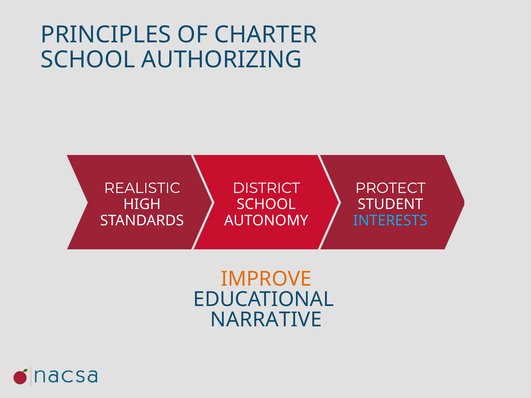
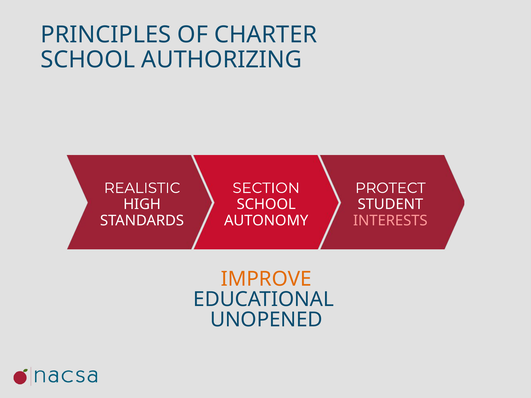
DISTRICT: DISTRICT -> SECTION (266, 188)
INTERESTS colour: light blue -> pink (390, 221)
NARRATIVE: NARRATIVE -> UNOPENED (266, 320)
